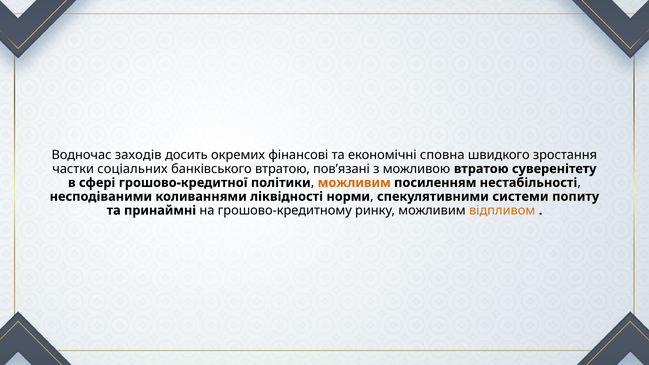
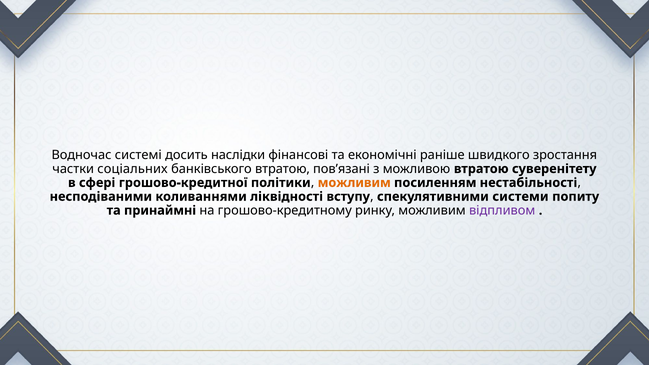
заходів: заходів -> системі (138, 155)
окремих: окремих -> наслідки (238, 155)
сповна: сповна -> раніше (442, 155)
норми: норми -> вступу (348, 197)
відпливом colour: orange -> purple (502, 210)
